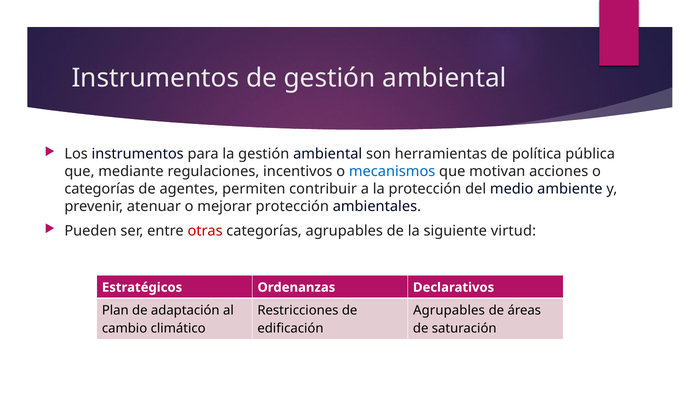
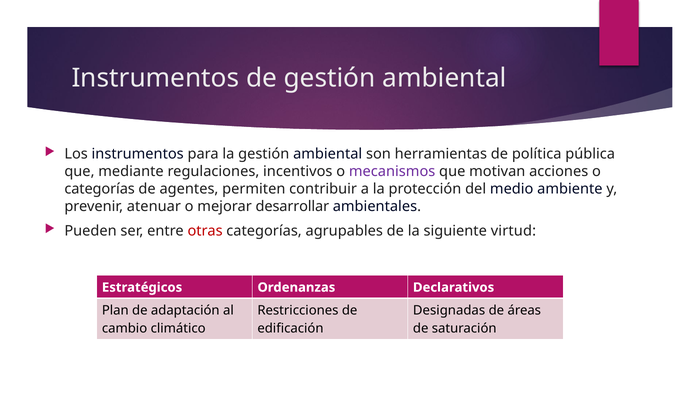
mecanismos colour: blue -> purple (392, 172)
mejorar protección: protección -> desarrollar (292, 207)
Agrupables: Agrupables -> Designadas (449, 311)
